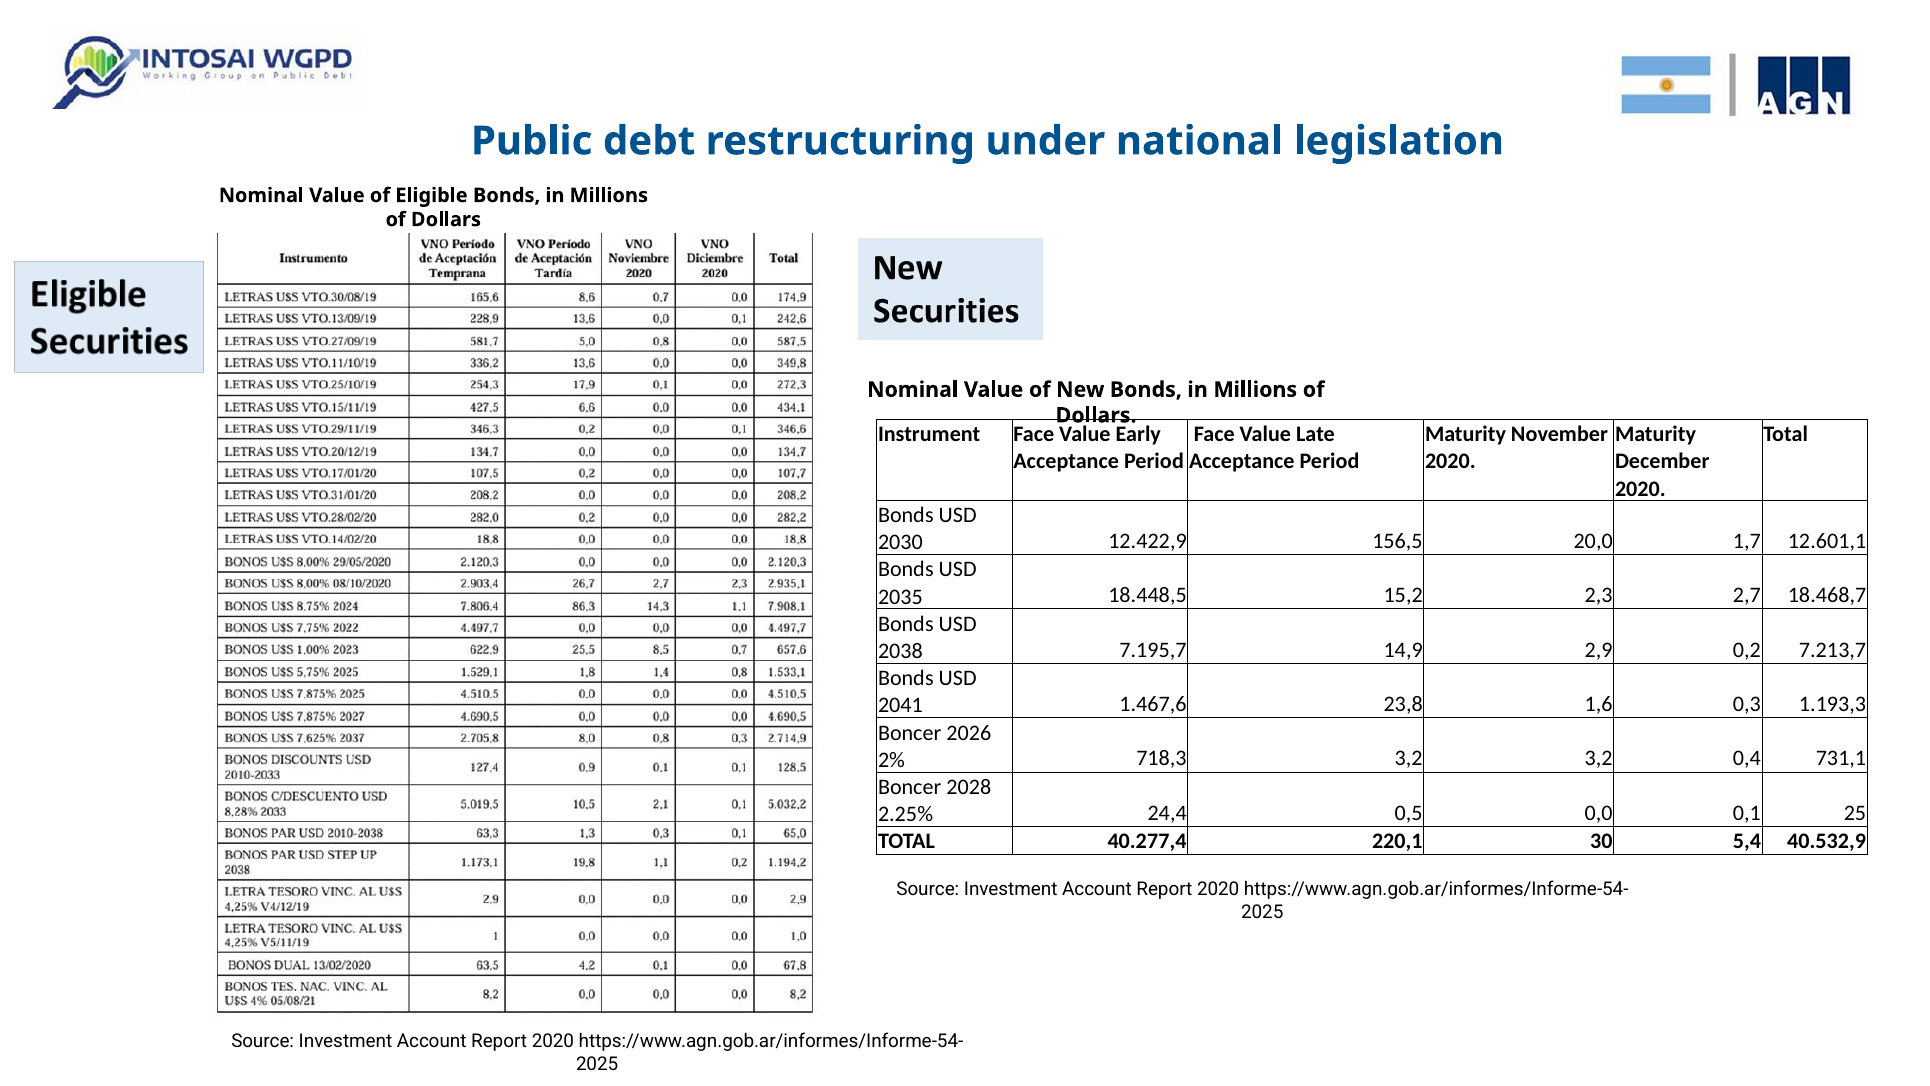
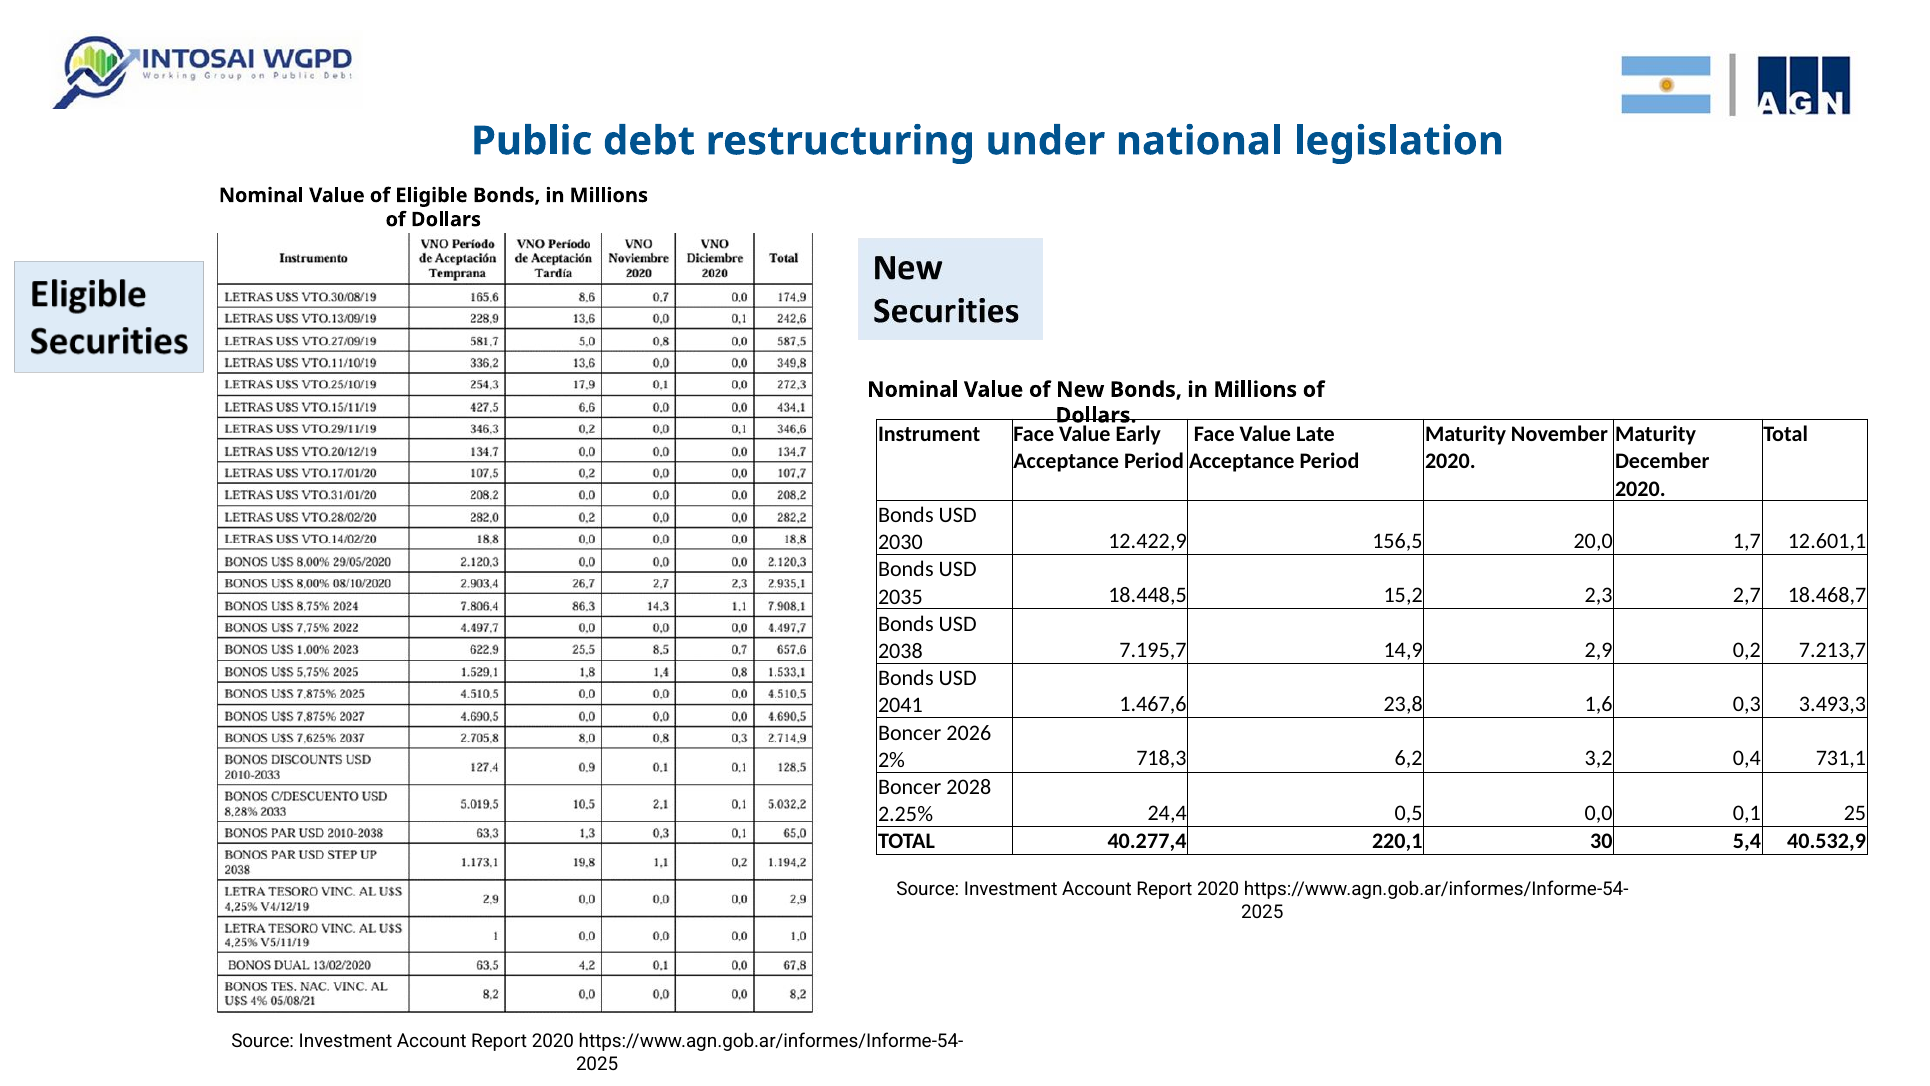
1.193,3: 1.193,3 -> 3.493,3 (1833, 704)
718,3 3,2: 3,2 -> 6,2 (1409, 758)
